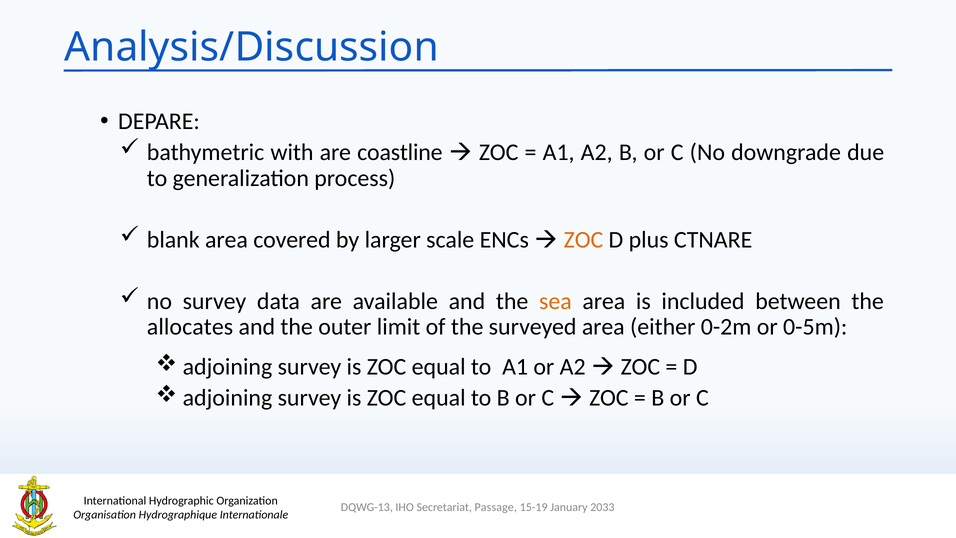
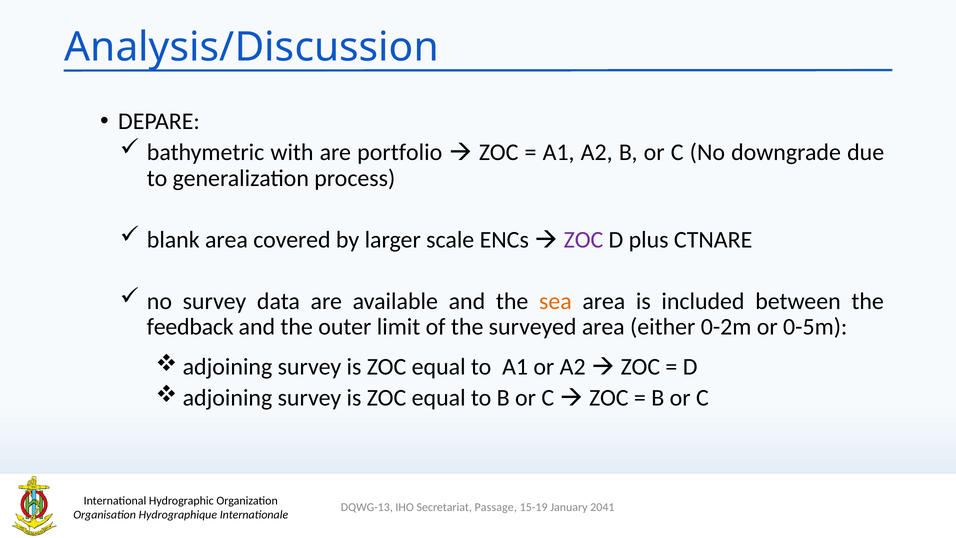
coastline: coastline -> portfolio (400, 152)
ZOC colour: orange -> purple (583, 240)
allocates: allocates -> feedback (190, 327)
2033: 2033 -> 2041 (602, 507)
